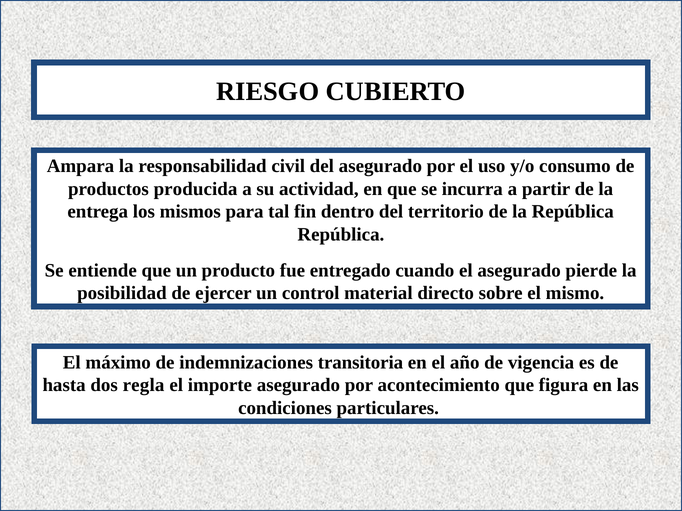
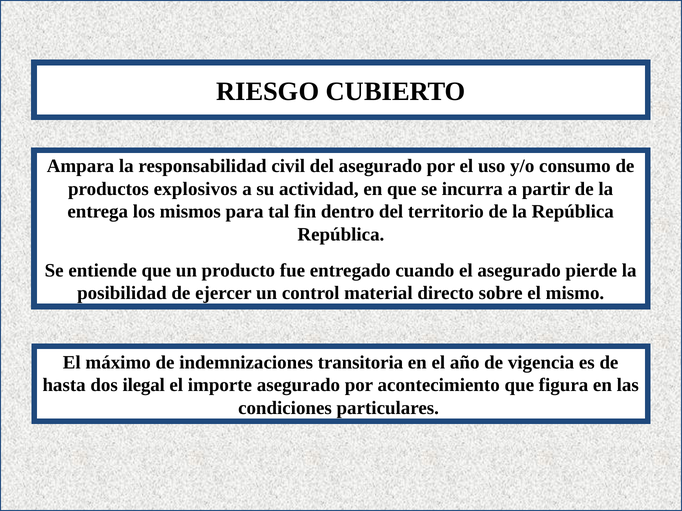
producida: producida -> explosivos (195, 189)
regla: regla -> ilegal (144, 385)
